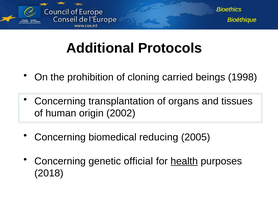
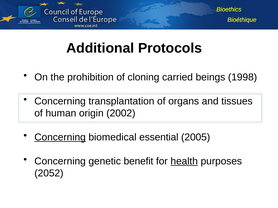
Concerning underline: none -> present (60, 138)
reducing: reducing -> essential (159, 138)
official: official -> benefit (138, 162)
2018: 2018 -> 2052 (49, 174)
